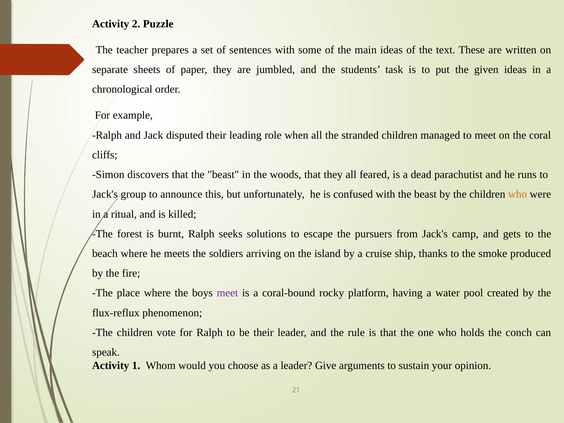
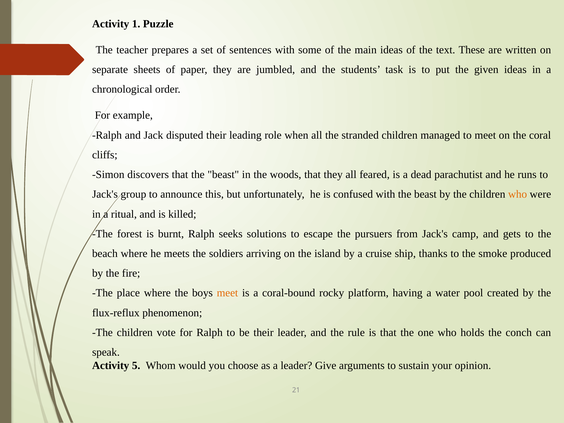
2: 2 -> 1 (136, 24)
meet colour: purple -> orange (227, 293)
1: 1 -> 5 (136, 365)
